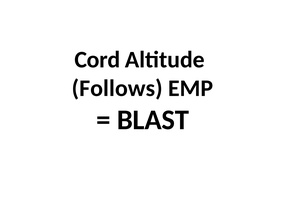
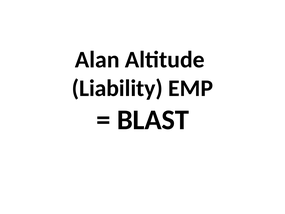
Cord: Cord -> Alan (97, 60)
Follows: Follows -> Liability (117, 88)
